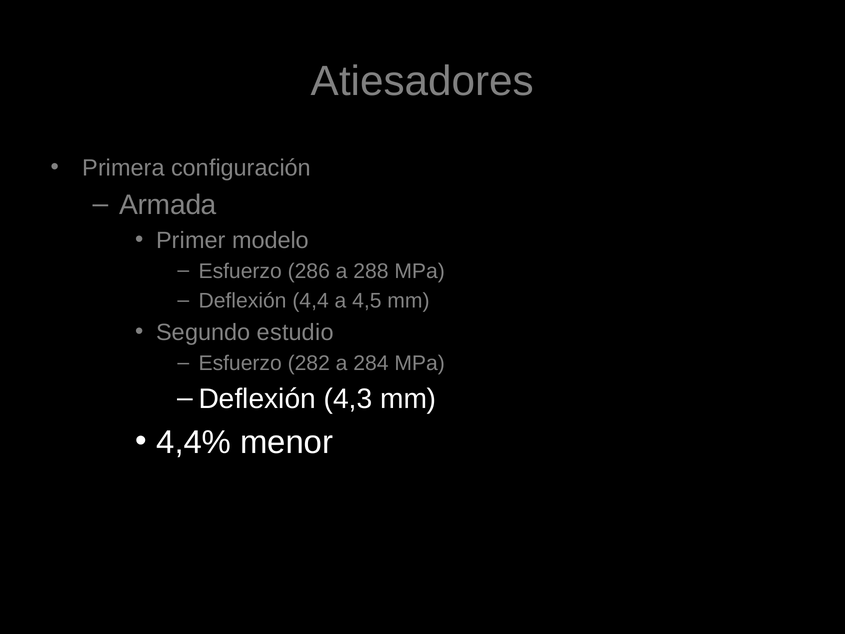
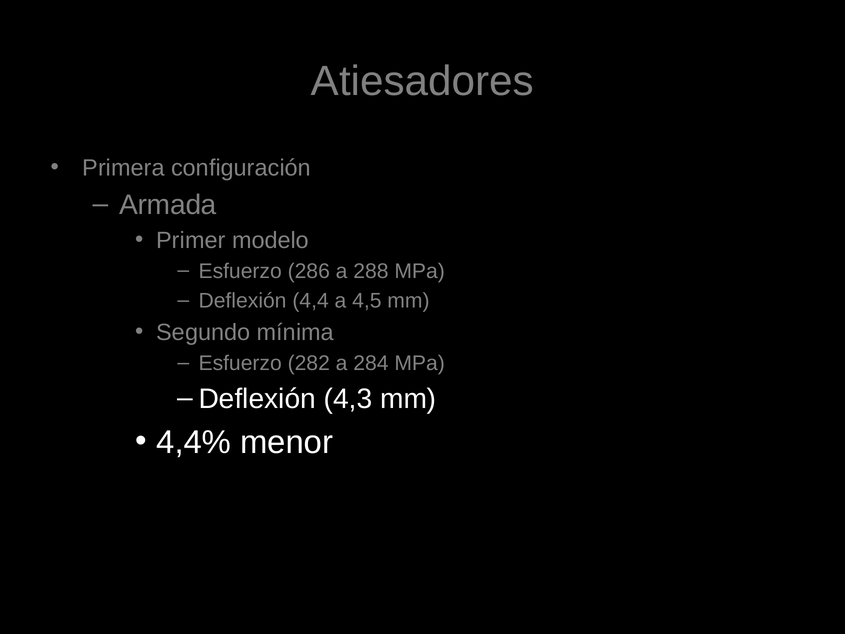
estudio: estudio -> mínima (295, 332)
